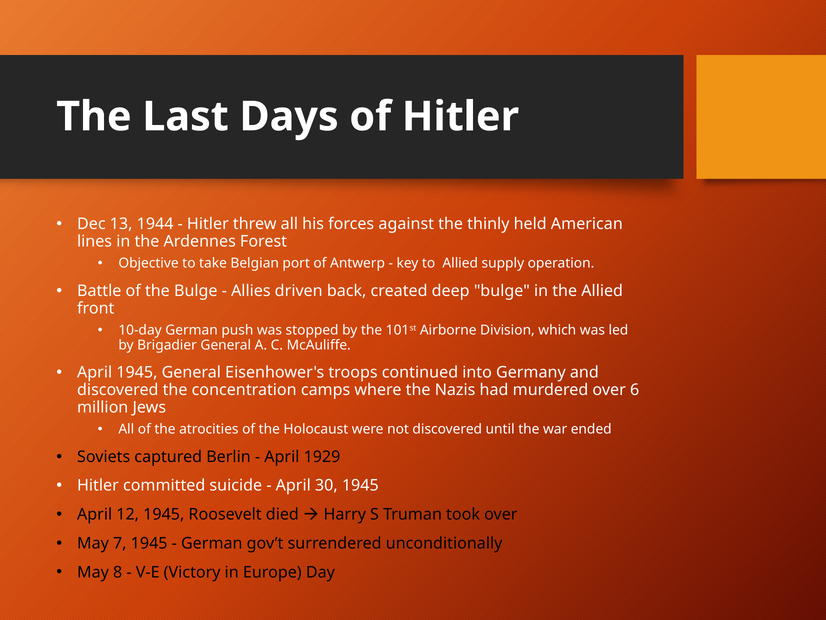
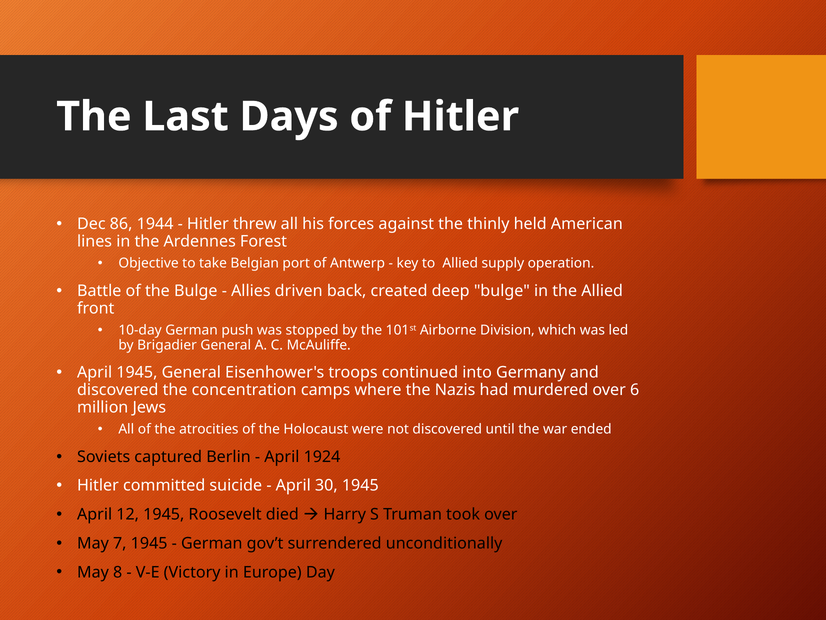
13: 13 -> 86 (121, 224)
1929: 1929 -> 1924 (322, 456)
